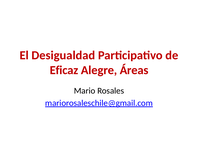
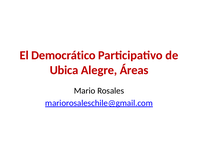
Desigualdad: Desigualdad -> Democrático (63, 55)
Eficaz: Eficaz -> Ubica (64, 70)
